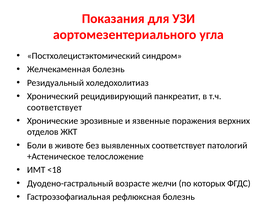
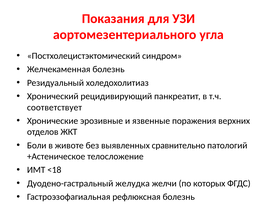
выявленных соответствует: соответствует -> сравнительно (179, 146)
возрасте: возрасте -> желудка (133, 184)
